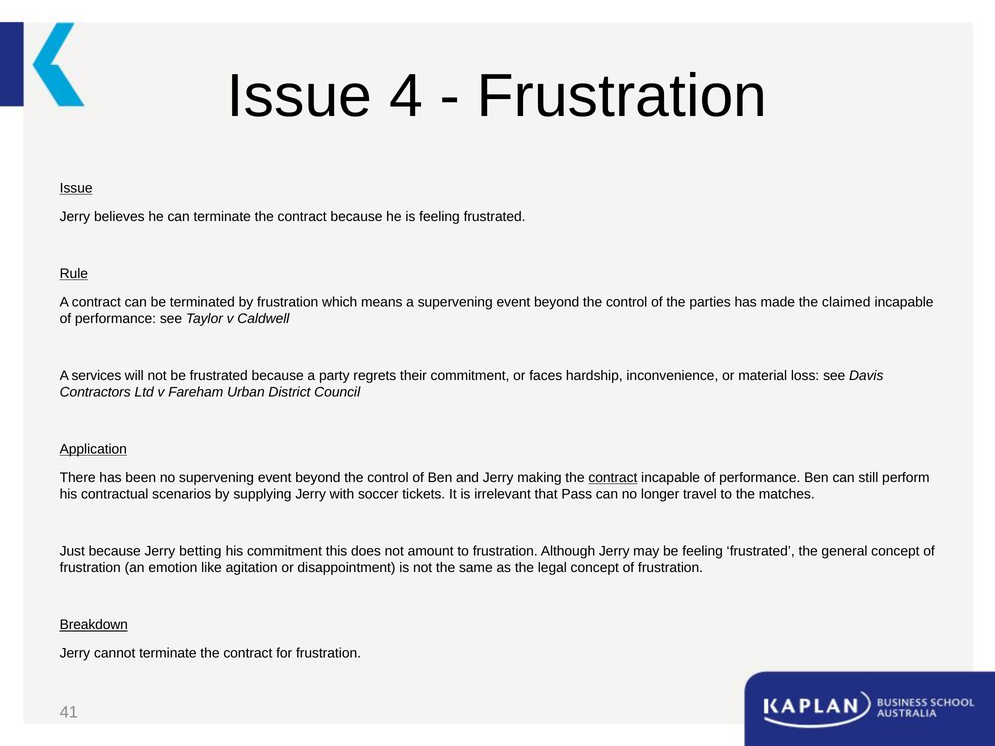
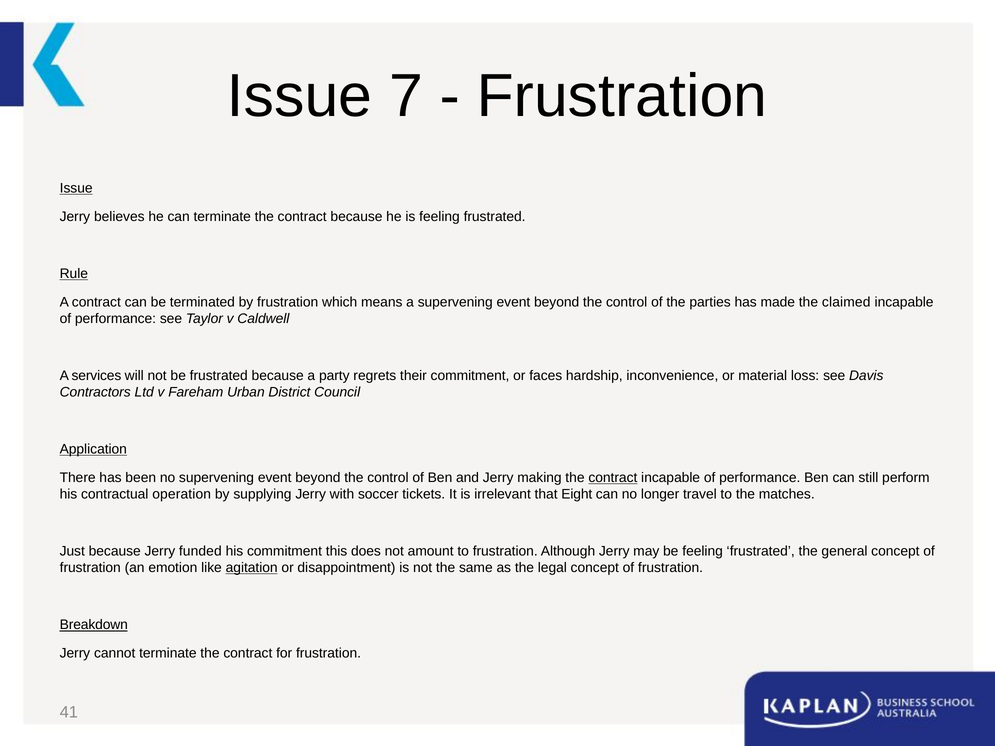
4: 4 -> 7 (406, 96)
scenarios: scenarios -> operation (182, 495)
Pass: Pass -> Eight (577, 495)
betting: betting -> funded (200, 551)
agitation underline: none -> present (252, 568)
